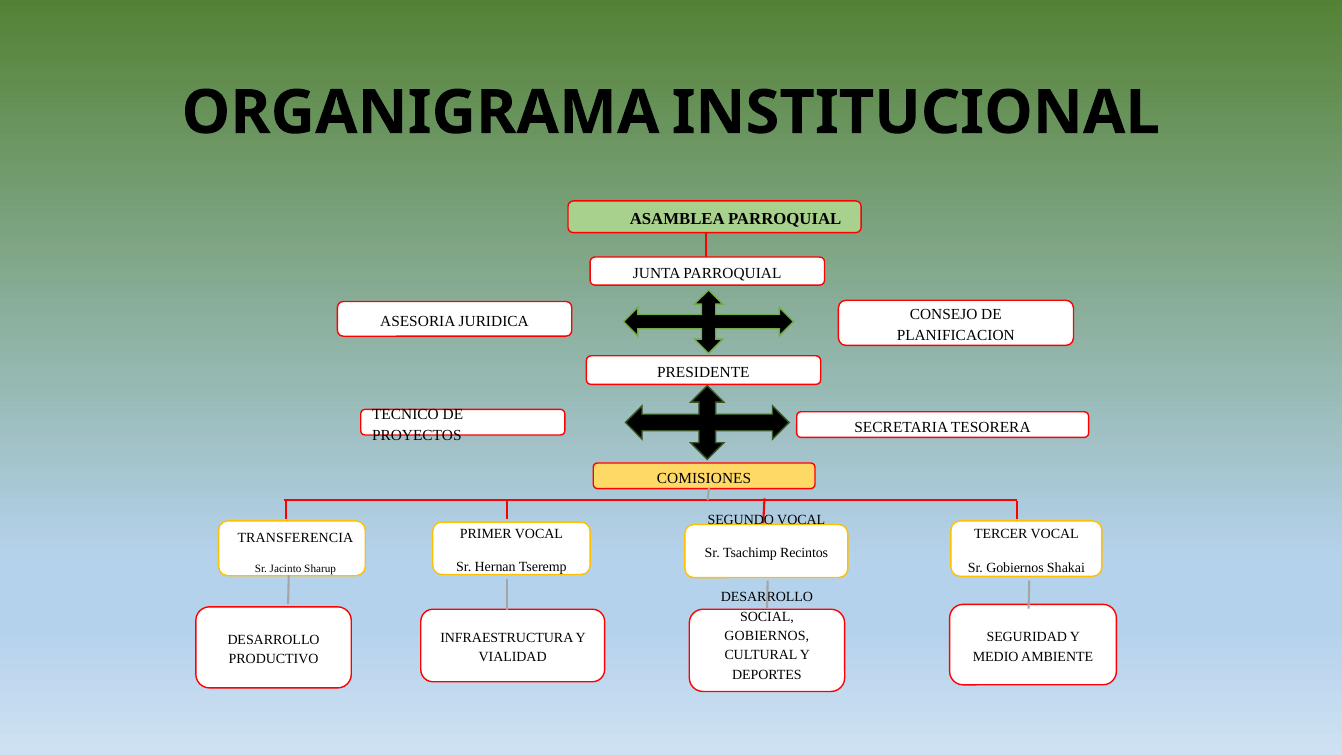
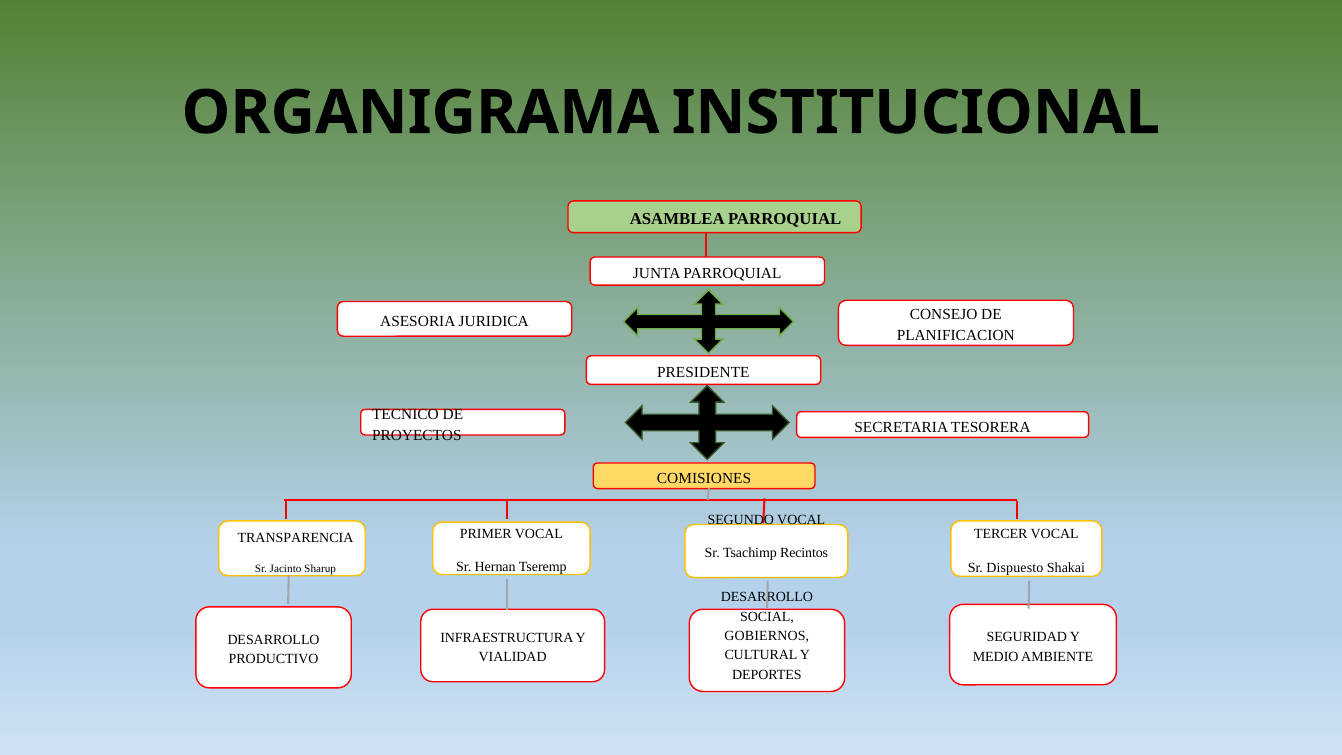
TRANSFERENCIA: TRANSFERENCIA -> TRANSPARENCIA (295, 538)
Sr Gobiernos: Gobiernos -> Dispuesto (1015, 567)
